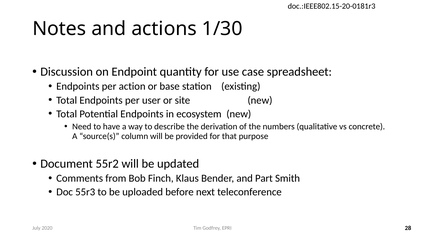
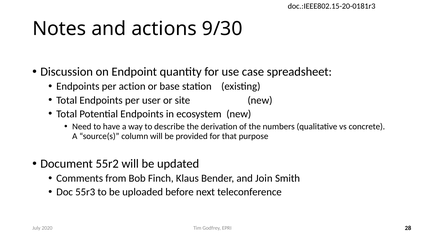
1/30: 1/30 -> 9/30 (222, 29)
Part: Part -> Join (264, 178)
